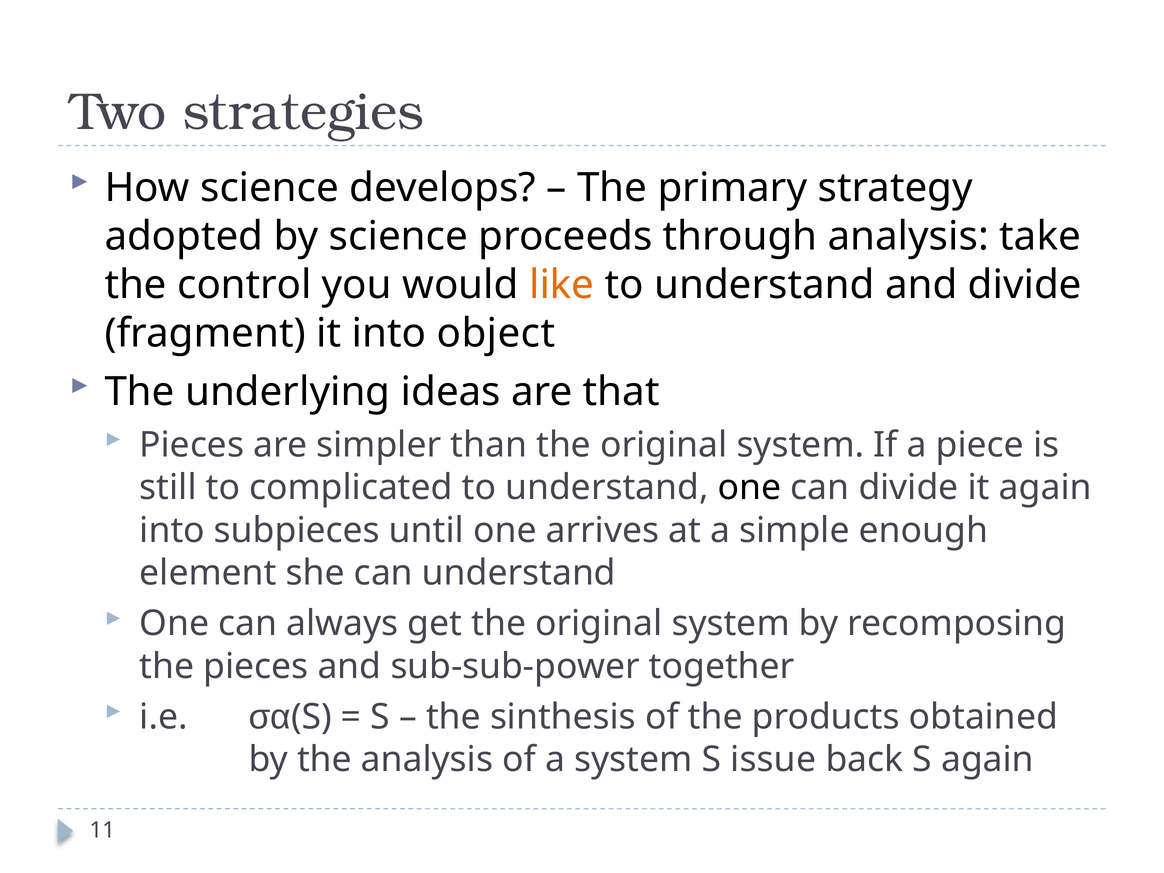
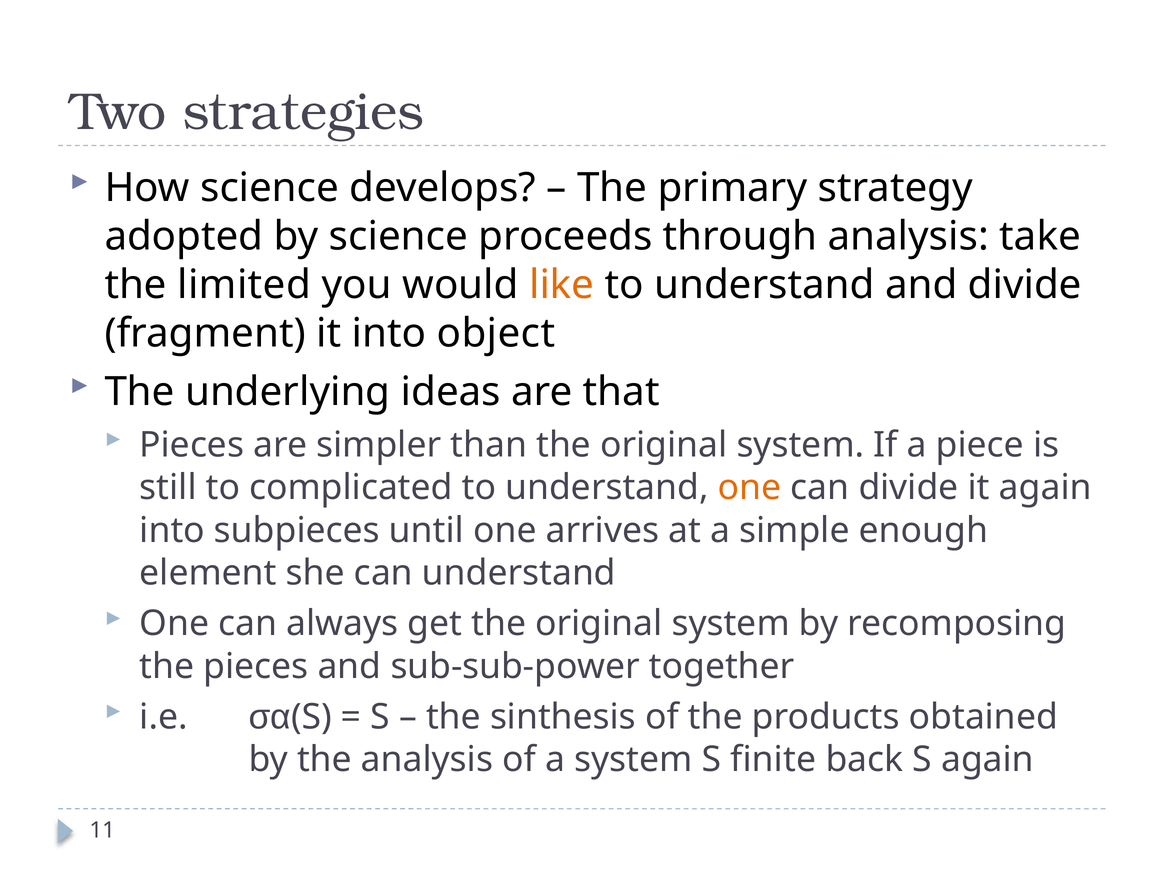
control: control -> limited (244, 285)
one colour: black -> orange (750, 488)
issue: issue -> finite (773, 760)
